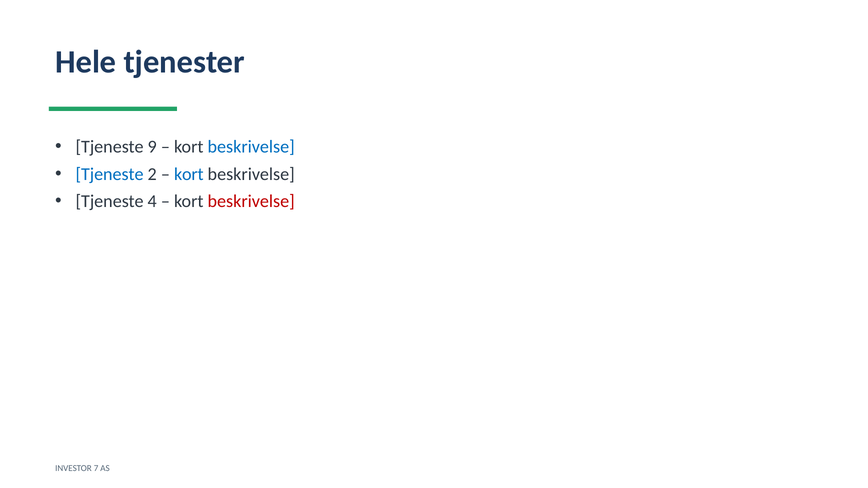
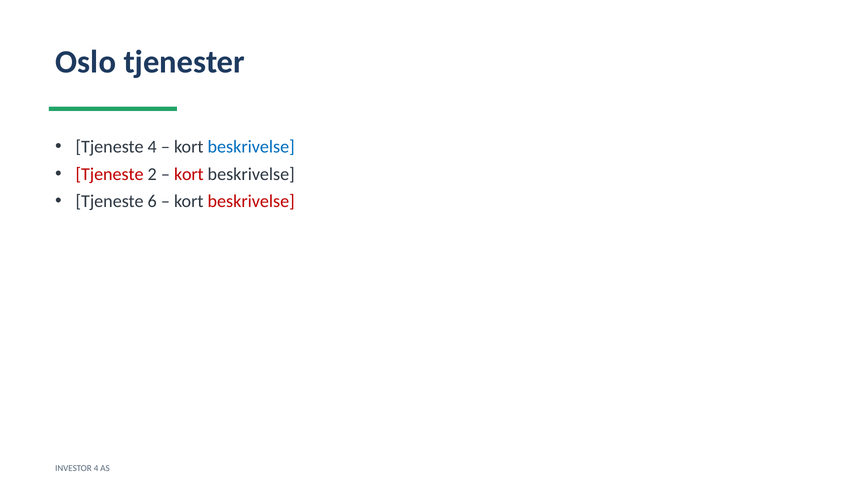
Hele: Hele -> Oslo (86, 62)
Tjeneste 9: 9 -> 4 (152, 147)
Tjeneste colour: blue -> red (110, 174)
kort colour: blue -> red (189, 174)
4: 4 -> 6 (152, 201)
INVESTOR 7: 7 -> 4 (96, 468)
